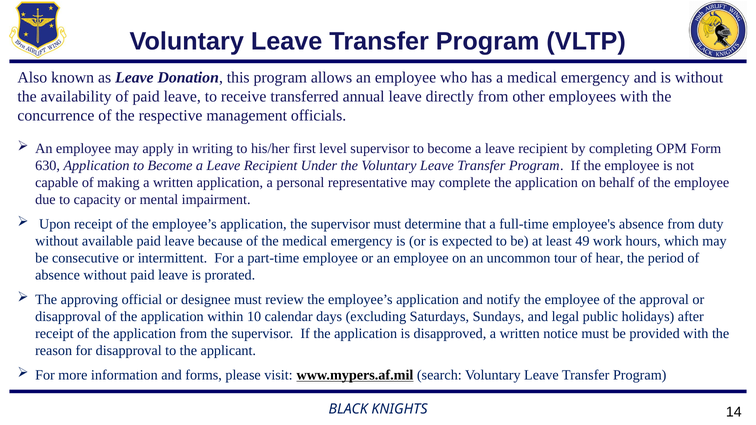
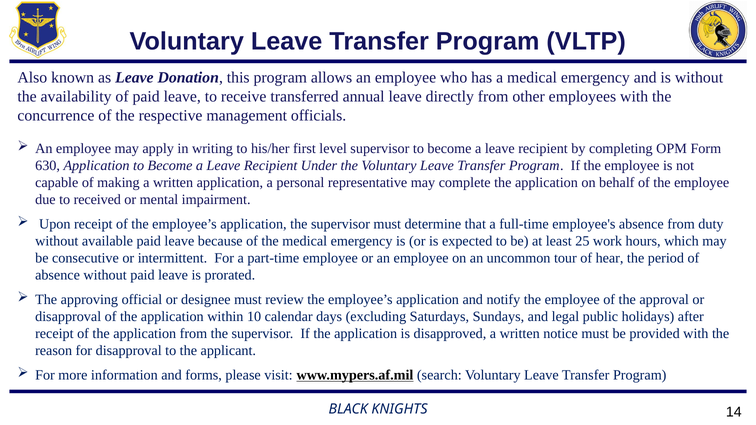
capacity: capacity -> received (97, 200)
49: 49 -> 25 (582, 241)
